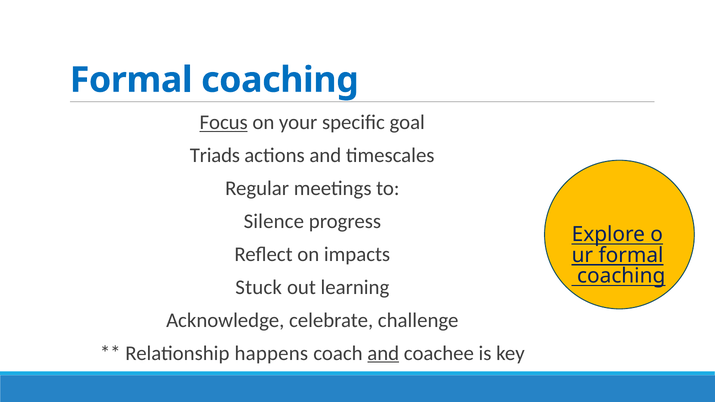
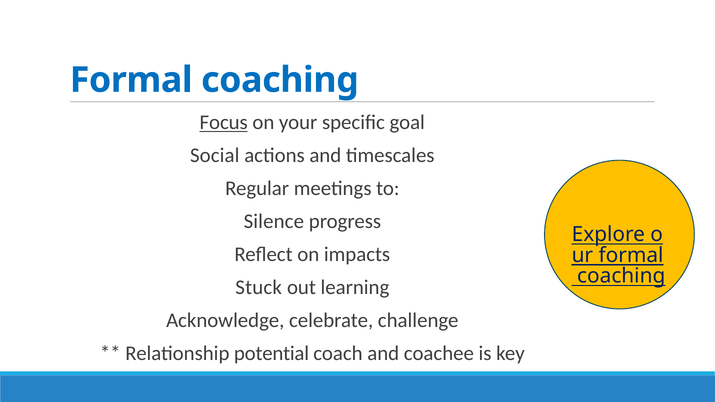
Triads: Triads -> Social (215, 156)
happens: happens -> potential (272, 353)
and underline: present -> none (383, 353)
